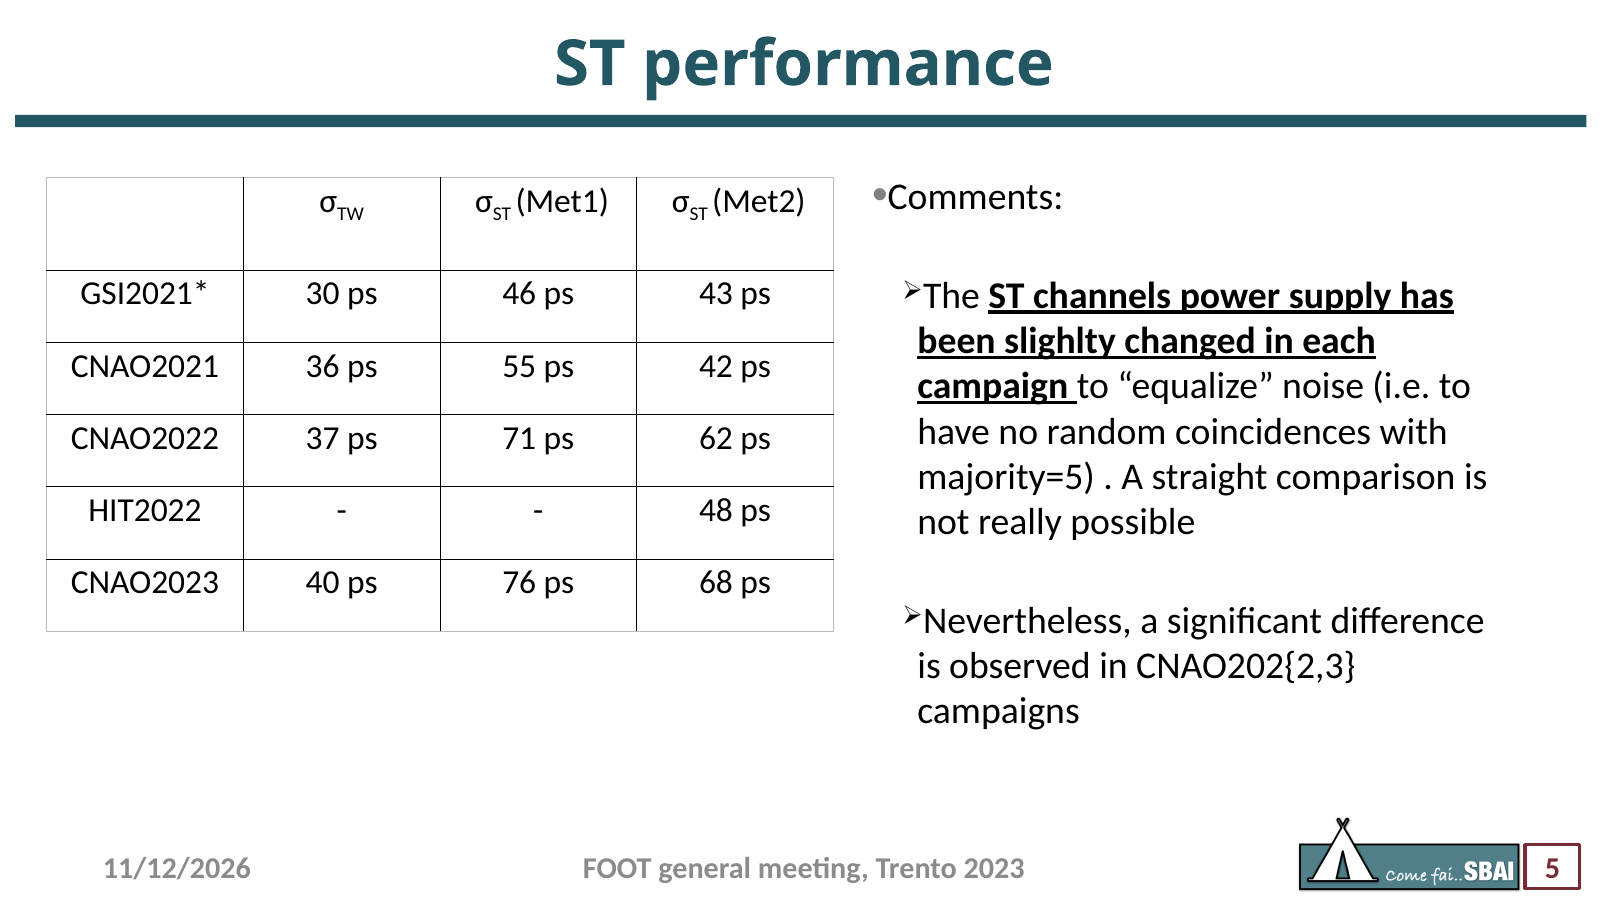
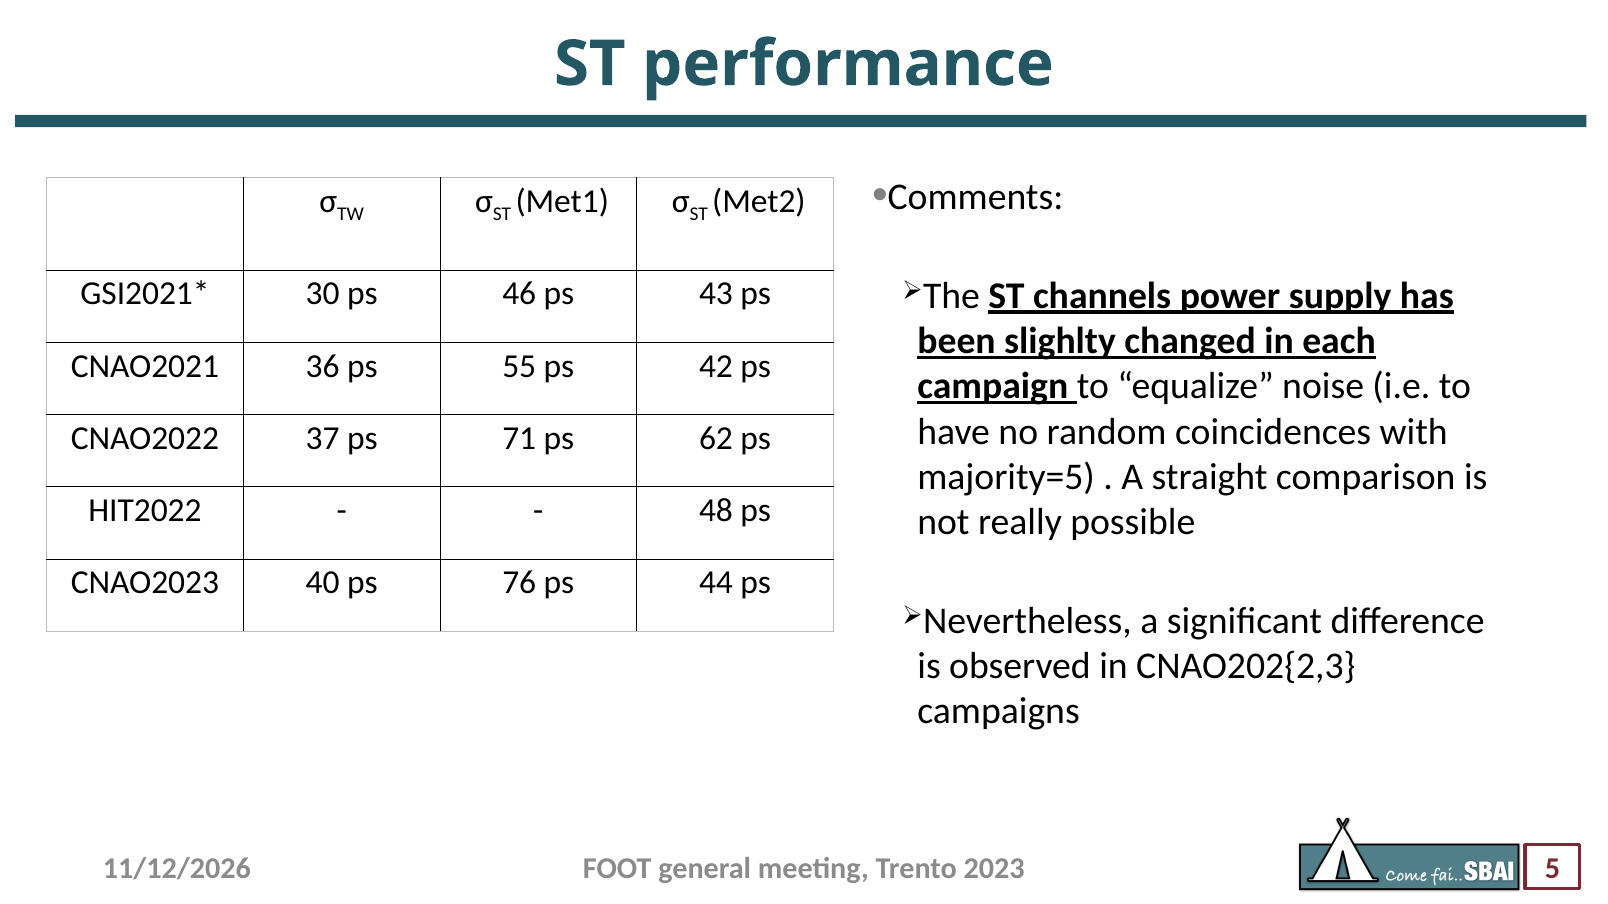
68: 68 -> 44 (716, 583)
